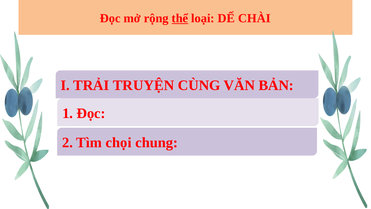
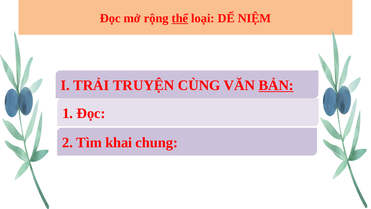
CHÀI: CHÀI -> NIỆM (254, 18)
BẢN underline: none -> present (276, 85)
chọi: chọi -> khai (119, 142)
